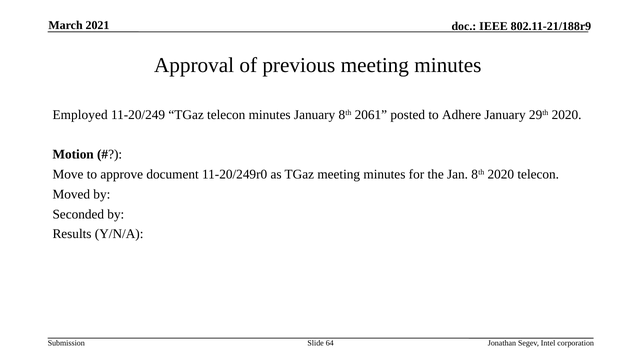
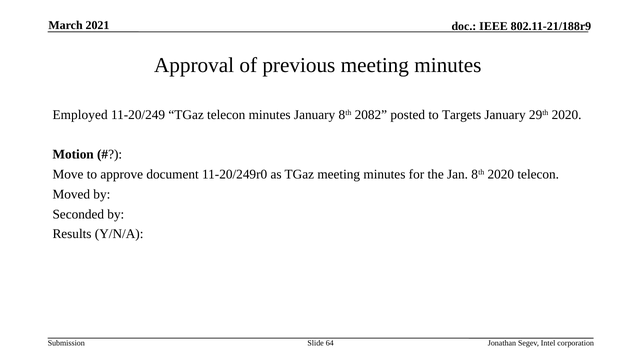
2061: 2061 -> 2082 (371, 115)
Adhere: Adhere -> Targets (462, 115)
